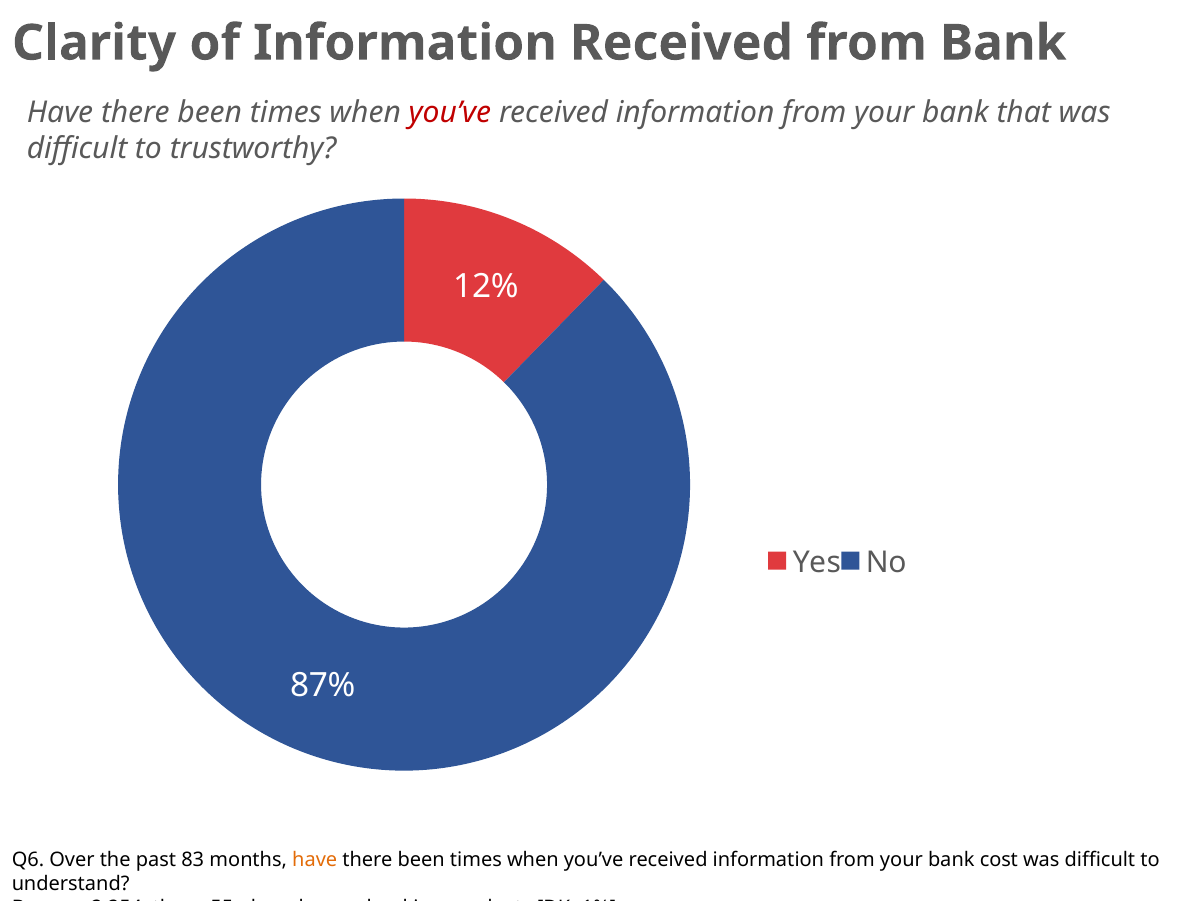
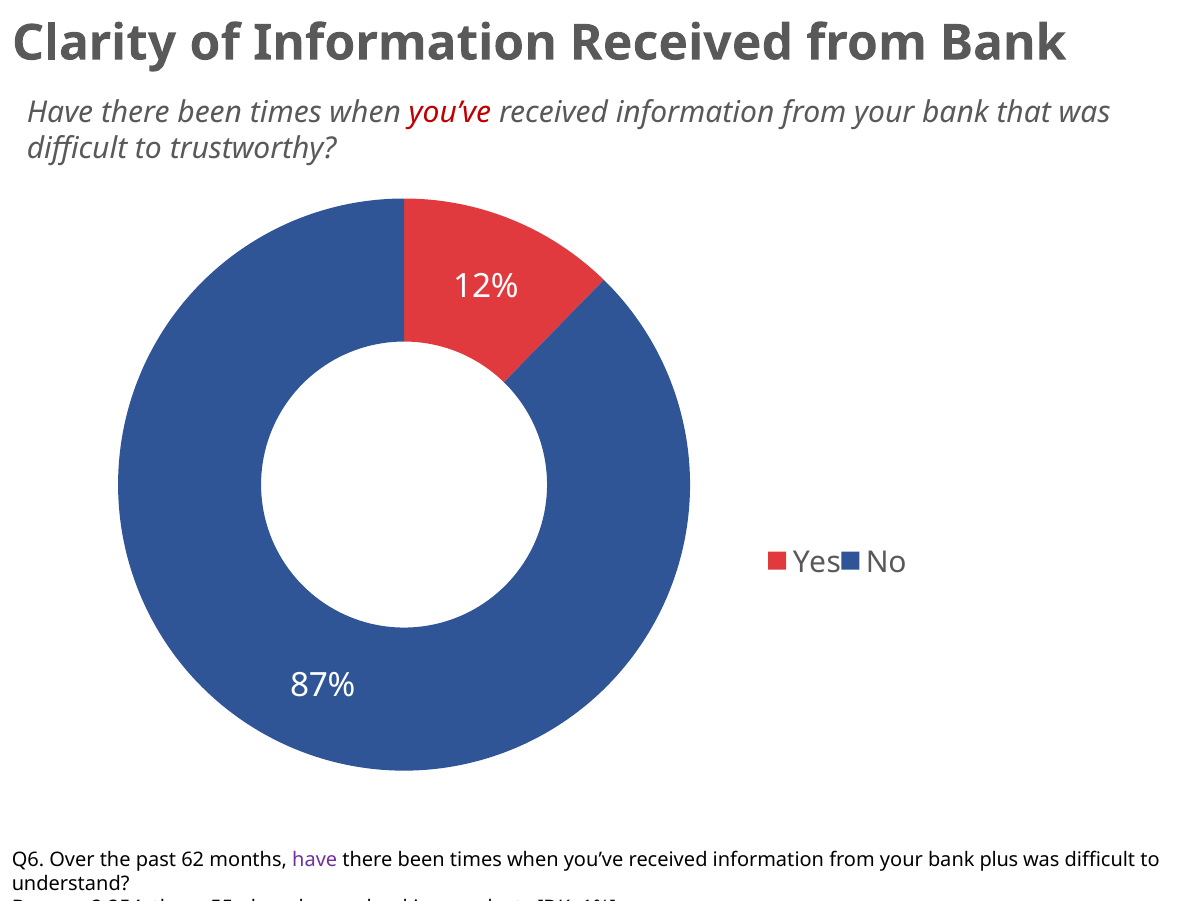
83: 83 -> 62 (193, 859)
have colour: orange -> purple (315, 859)
bank cost: cost -> plus (999, 859)
